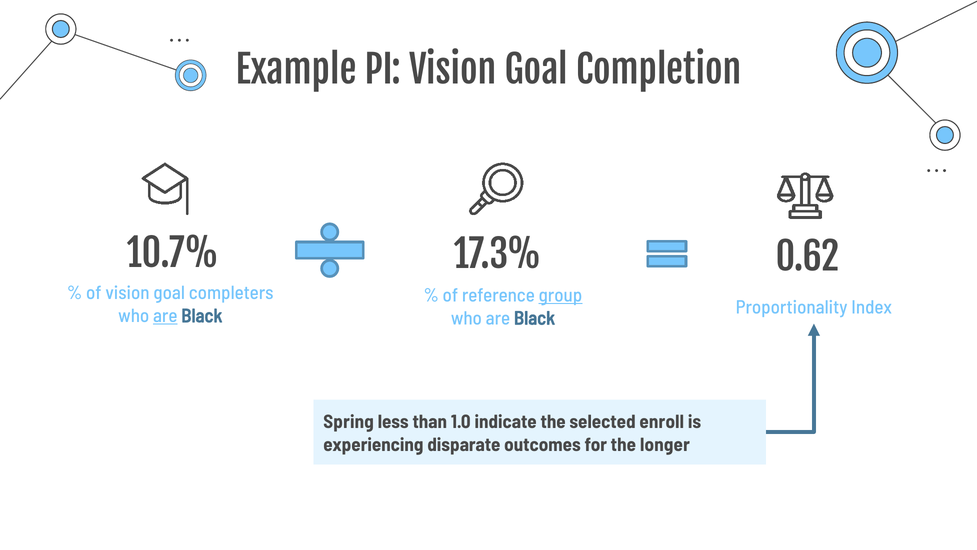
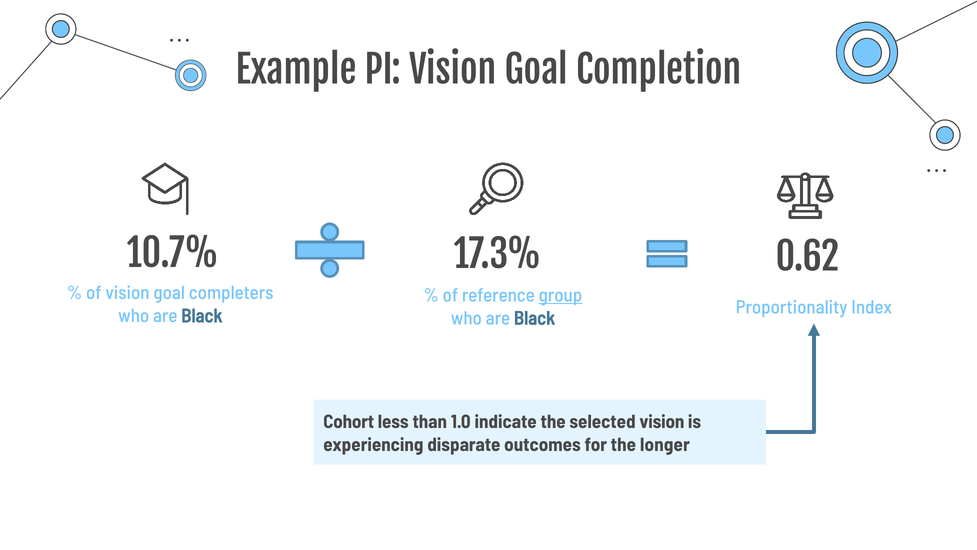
are underline: present -> none (165, 316)
Spring: Spring -> Cohort (349, 422)
selected enroll: enroll -> vision (662, 422)
